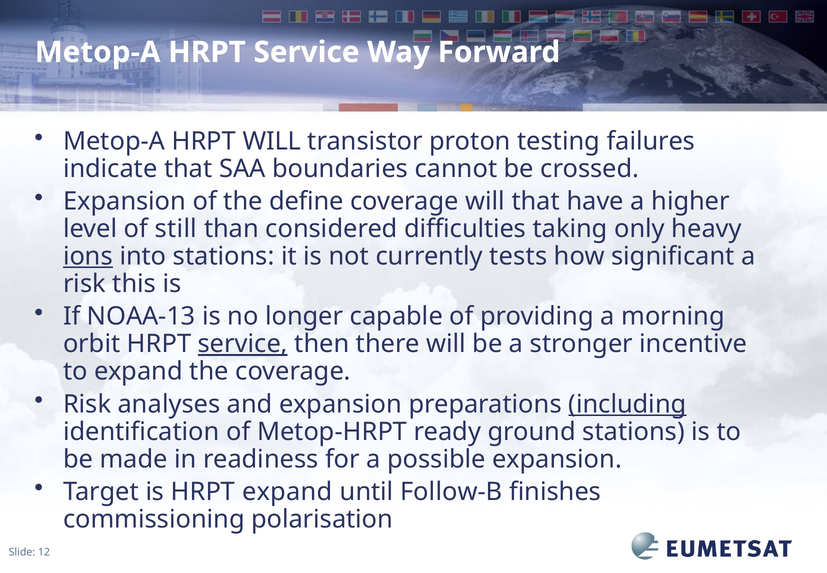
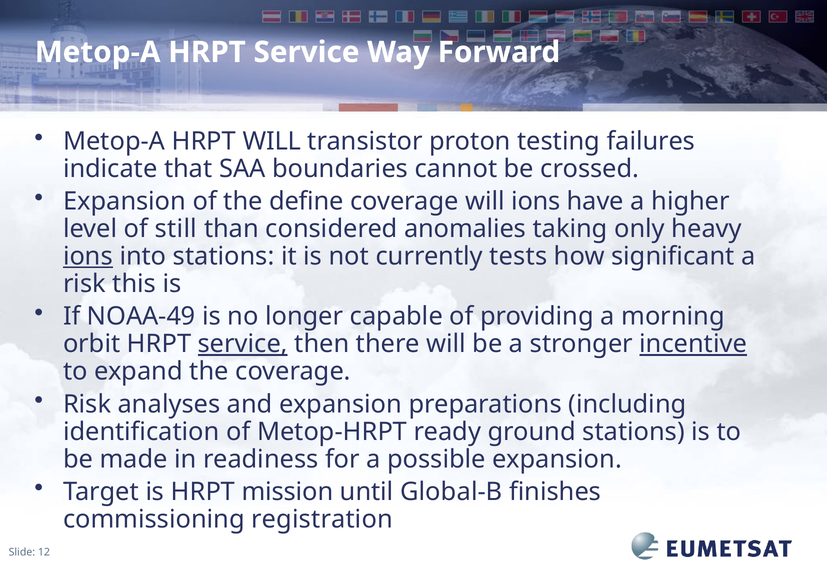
will that: that -> ions (536, 201)
difficulties: difficulties -> anomalies (465, 229)
NOAA-13: NOAA-13 -> NOAA-49 (141, 316)
incentive underline: none -> present (693, 344)
including underline: present -> none (627, 404)
HRPT expand: expand -> mission (288, 491)
Follow-B: Follow-B -> Global-B (451, 491)
polarisation: polarisation -> registration (322, 519)
